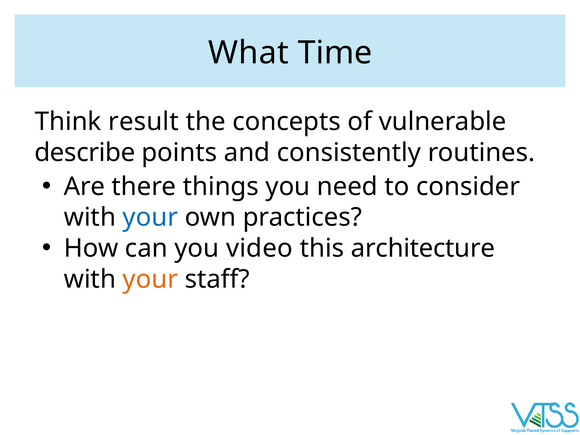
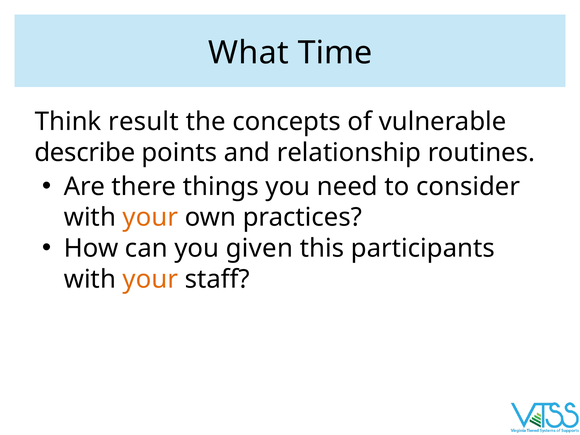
consistently: consistently -> relationship (349, 153)
your colour: blue -> orange (150, 217)
video: video -> given (259, 248)
architecture: architecture -> participants (423, 248)
